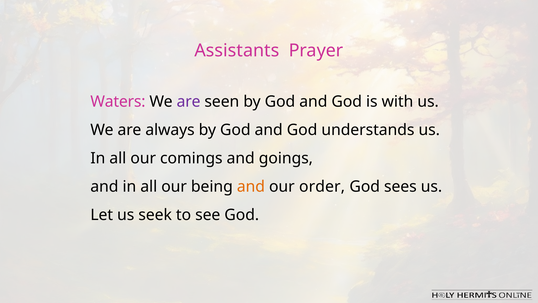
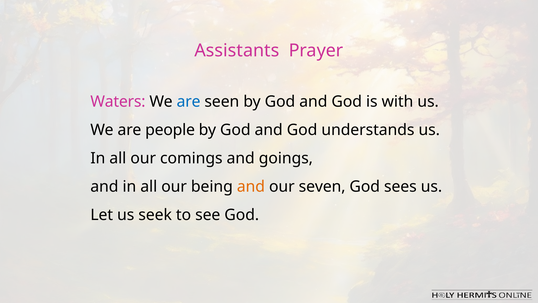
are colour: purple -> blue (189, 102)
always: always -> people (170, 130)
order: order -> seven (322, 186)
